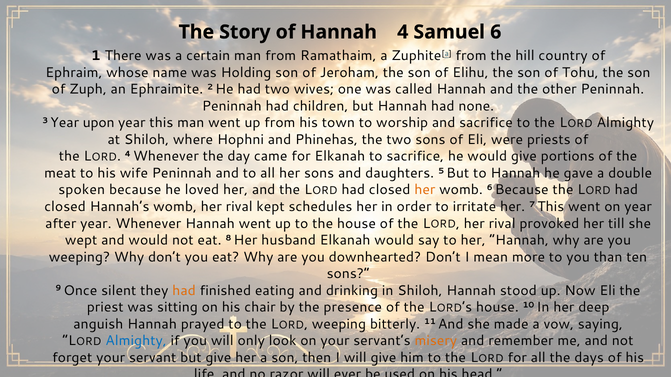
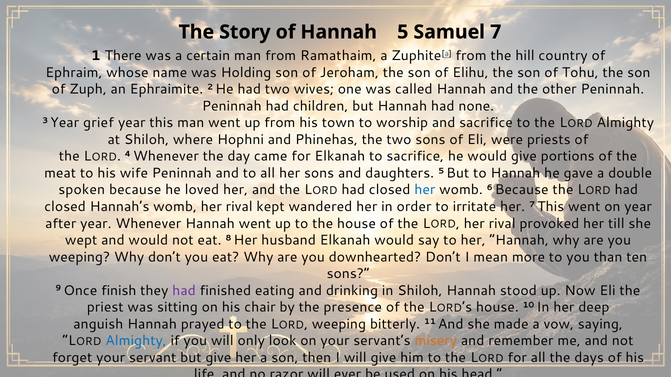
Hannah 4: 4 -> 5 (403, 32)
Samuel 6: 6 -> 7 (496, 32)
upon: upon -> grief (98, 123)
her colour: orange -> blue (425, 190)
schedules: schedules -> wandered (320, 207)
silent: silent -> finish (119, 291)
had colour: orange -> purple (184, 291)
